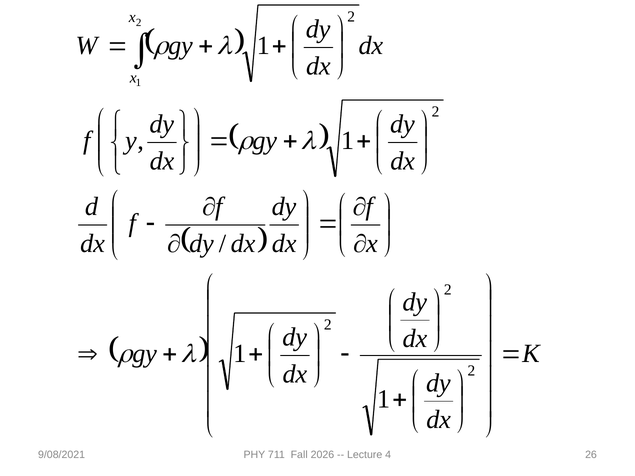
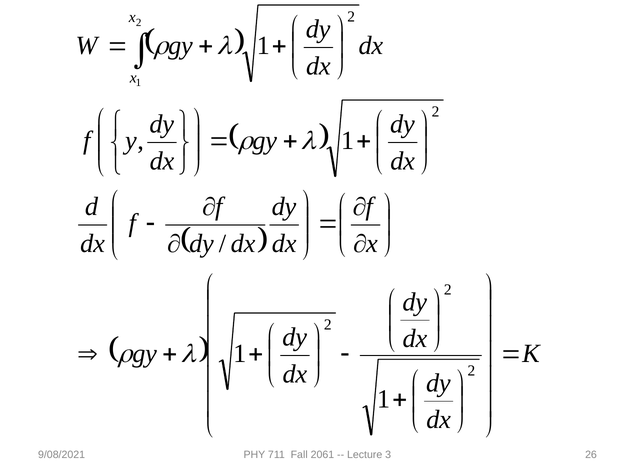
2026: 2026 -> 2061 (322, 455)
4: 4 -> 3 (388, 455)
